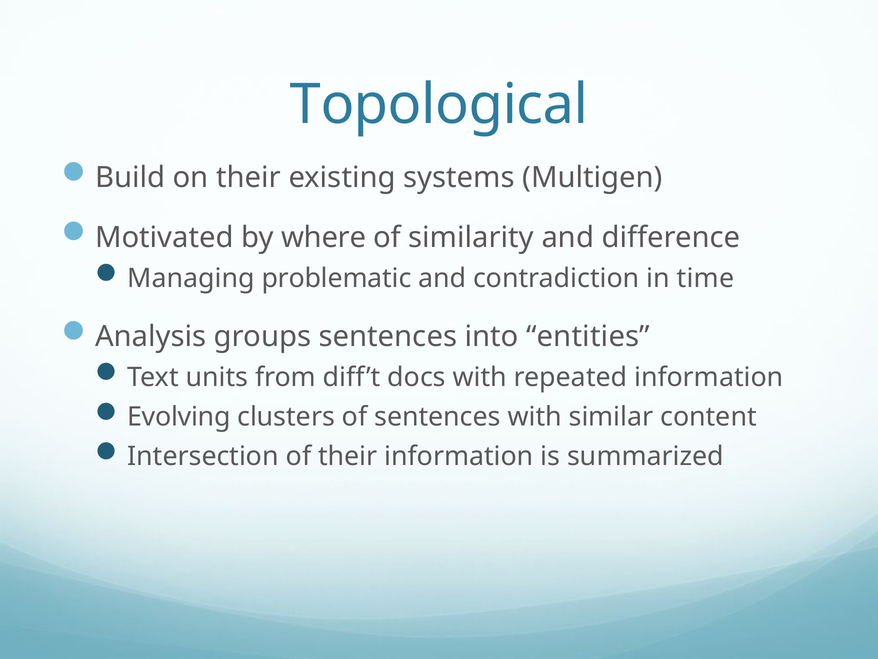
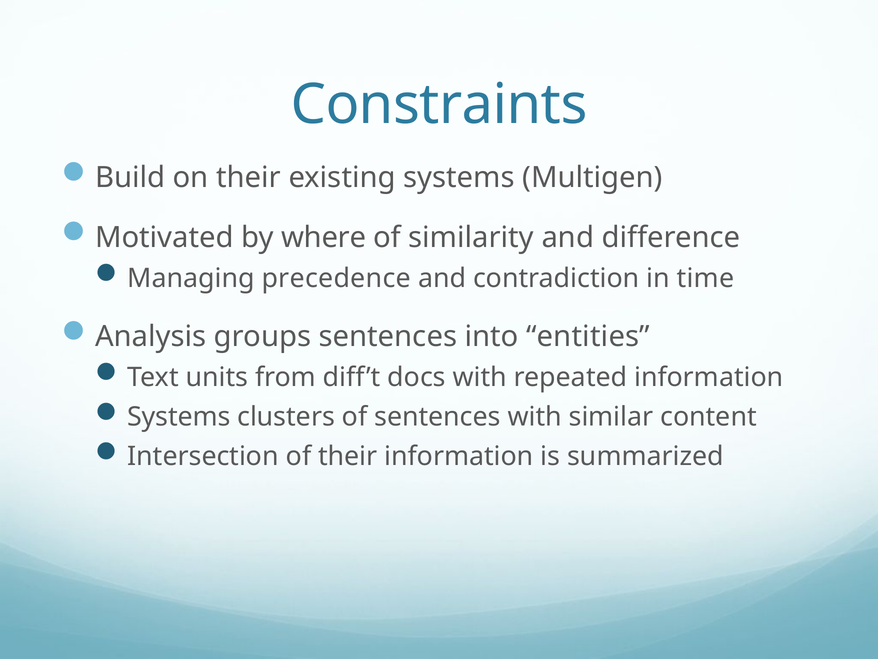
Topological: Topological -> Constraints (439, 105)
problematic: problematic -> precedence (336, 278)
Evolving: Evolving -> Systems (179, 417)
